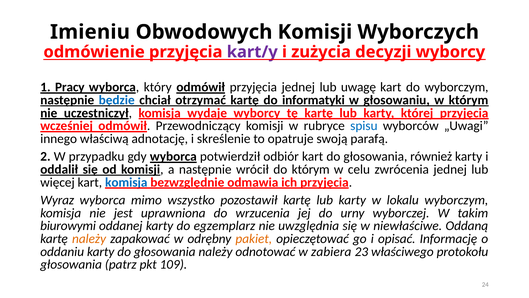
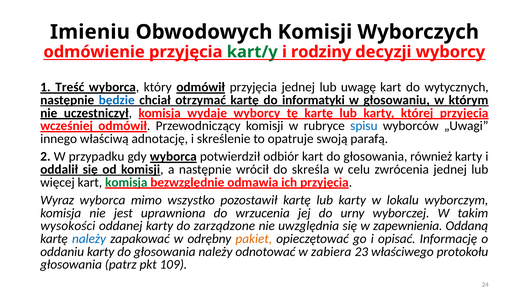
kart/y colour: purple -> green (252, 52)
zużycia: zużycia -> rodziny (321, 52)
Pracy: Pracy -> Treść (70, 87)
do wyborczym: wyborczym -> wytycznych (457, 87)
do którym: którym -> skreśla (311, 169)
komisja colour: blue -> green (126, 182)
biurowymi: biurowymi -> wysokości (68, 226)
egzemplarz: egzemplarz -> zarządzone (224, 226)
niewłaściwe: niewłaściwe -> zapewnienia (408, 226)
należy colour: orange -> blue (89, 238)
